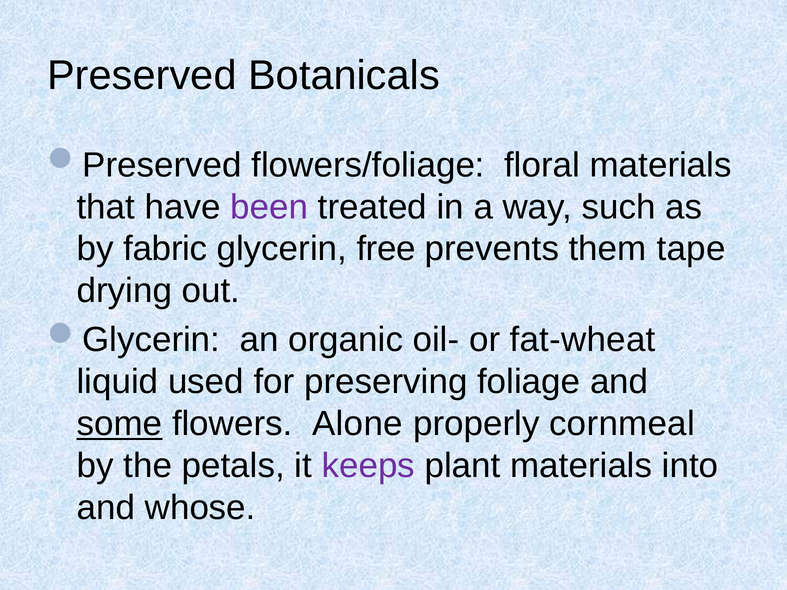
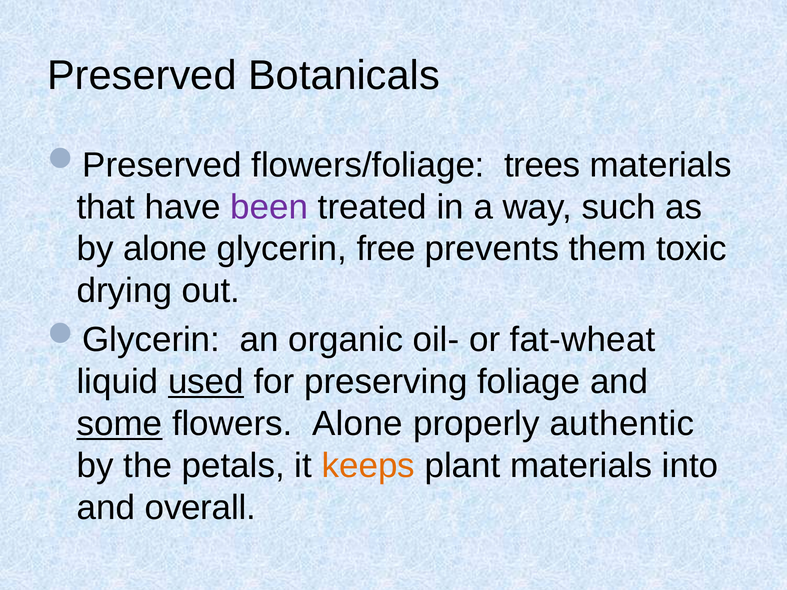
floral: floral -> trees (542, 165)
by fabric: fabric -> alone (165, 249)
tape: tape -> toxic (691, 249)
used underline: none -> present (206, 382)
cornmeal: cornmeal -> authentic (622, 424)
keeps colour: purple -> orange (368, 466)
whose: whose -> overall (200, 508)
